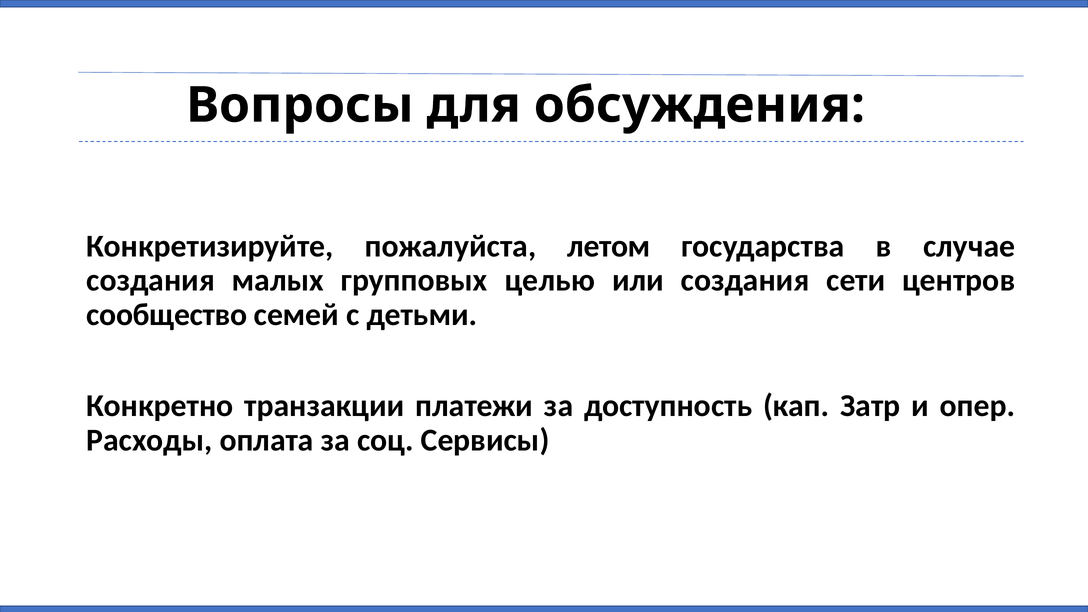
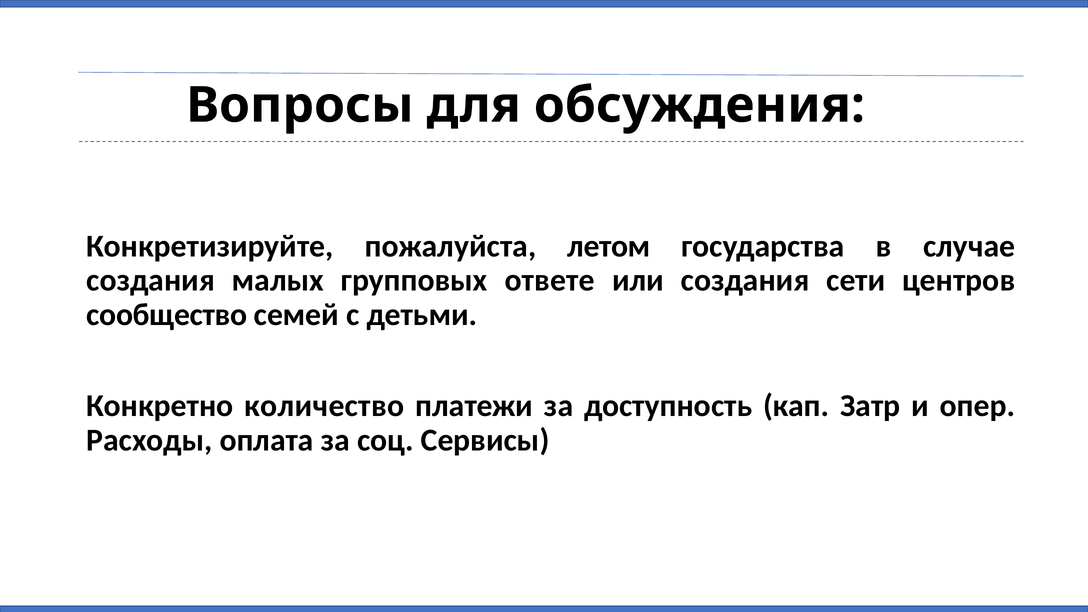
целью: целью -> ответе (550, 280)
транзакции: транзакции -> количество (324, 406)
